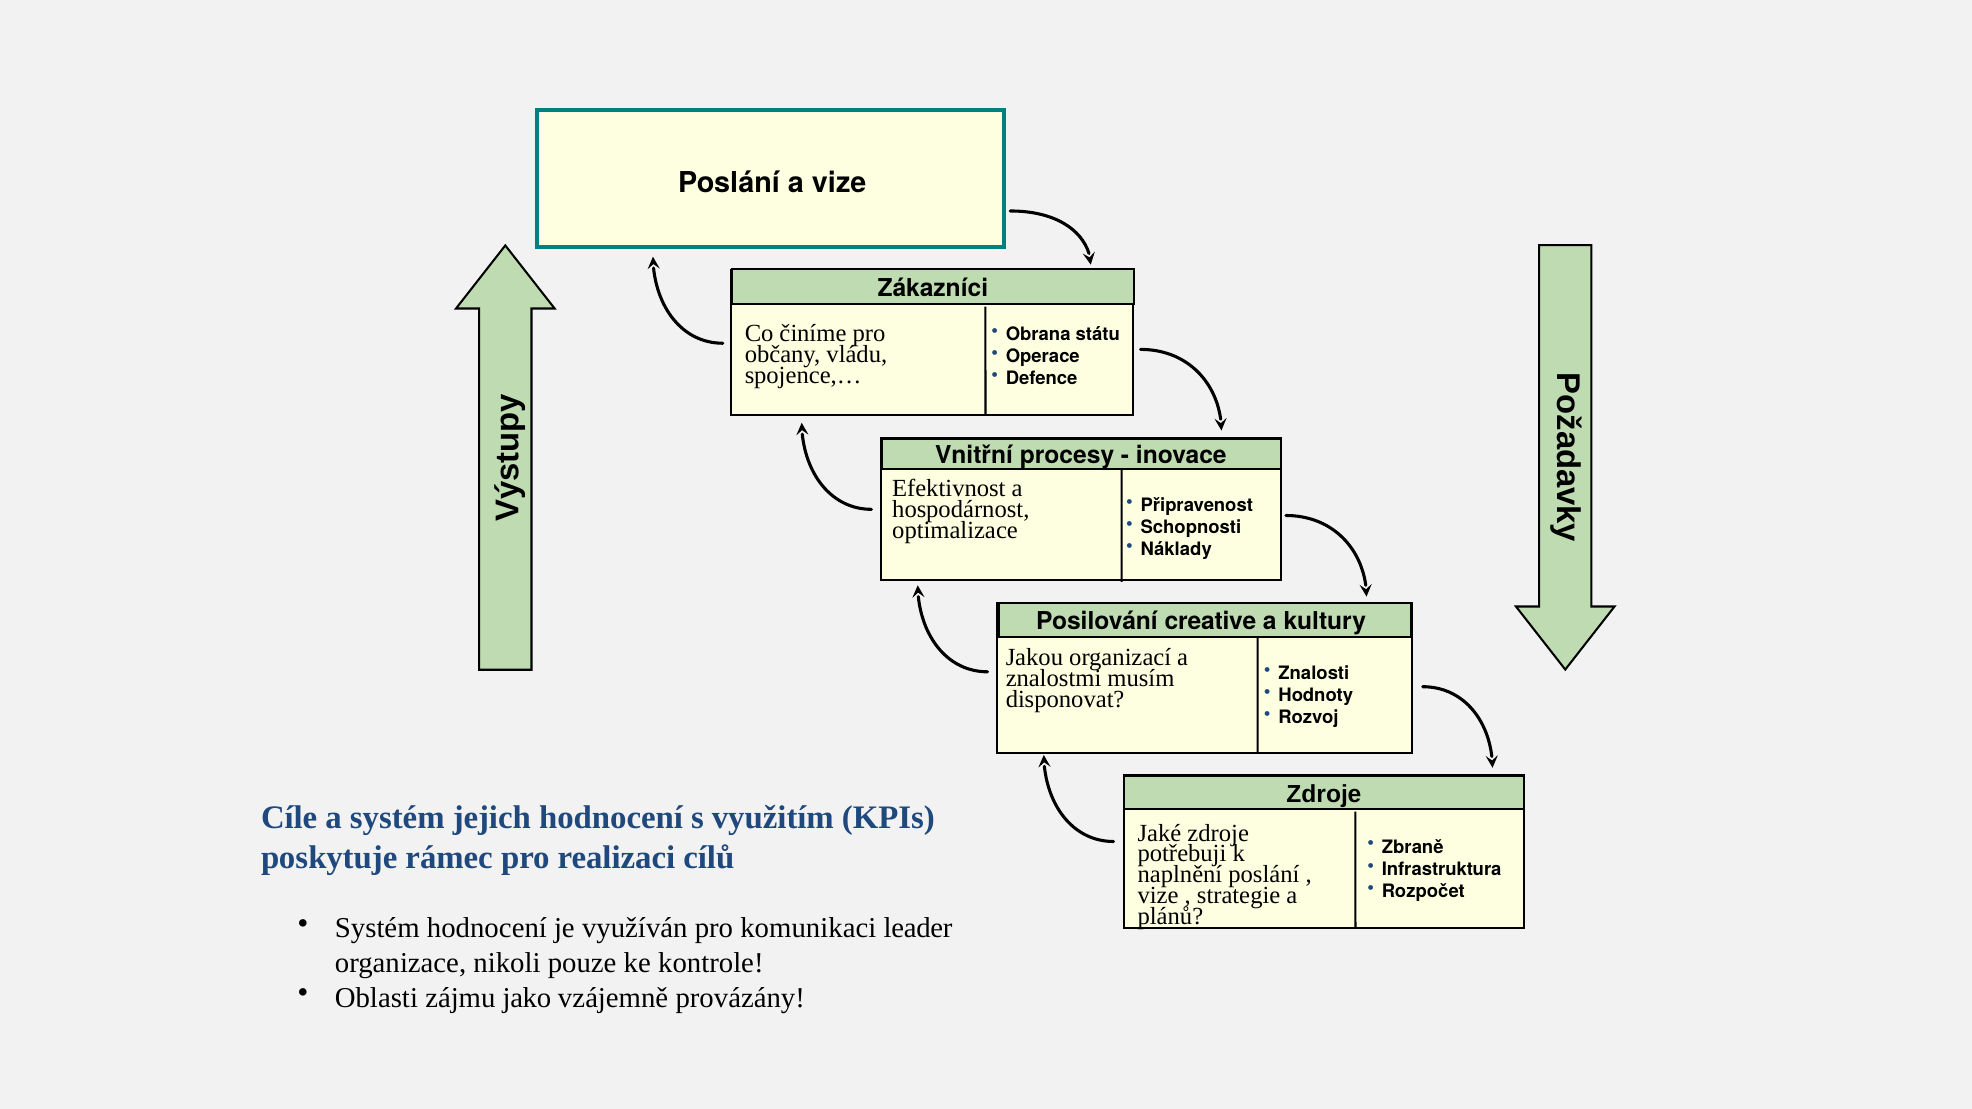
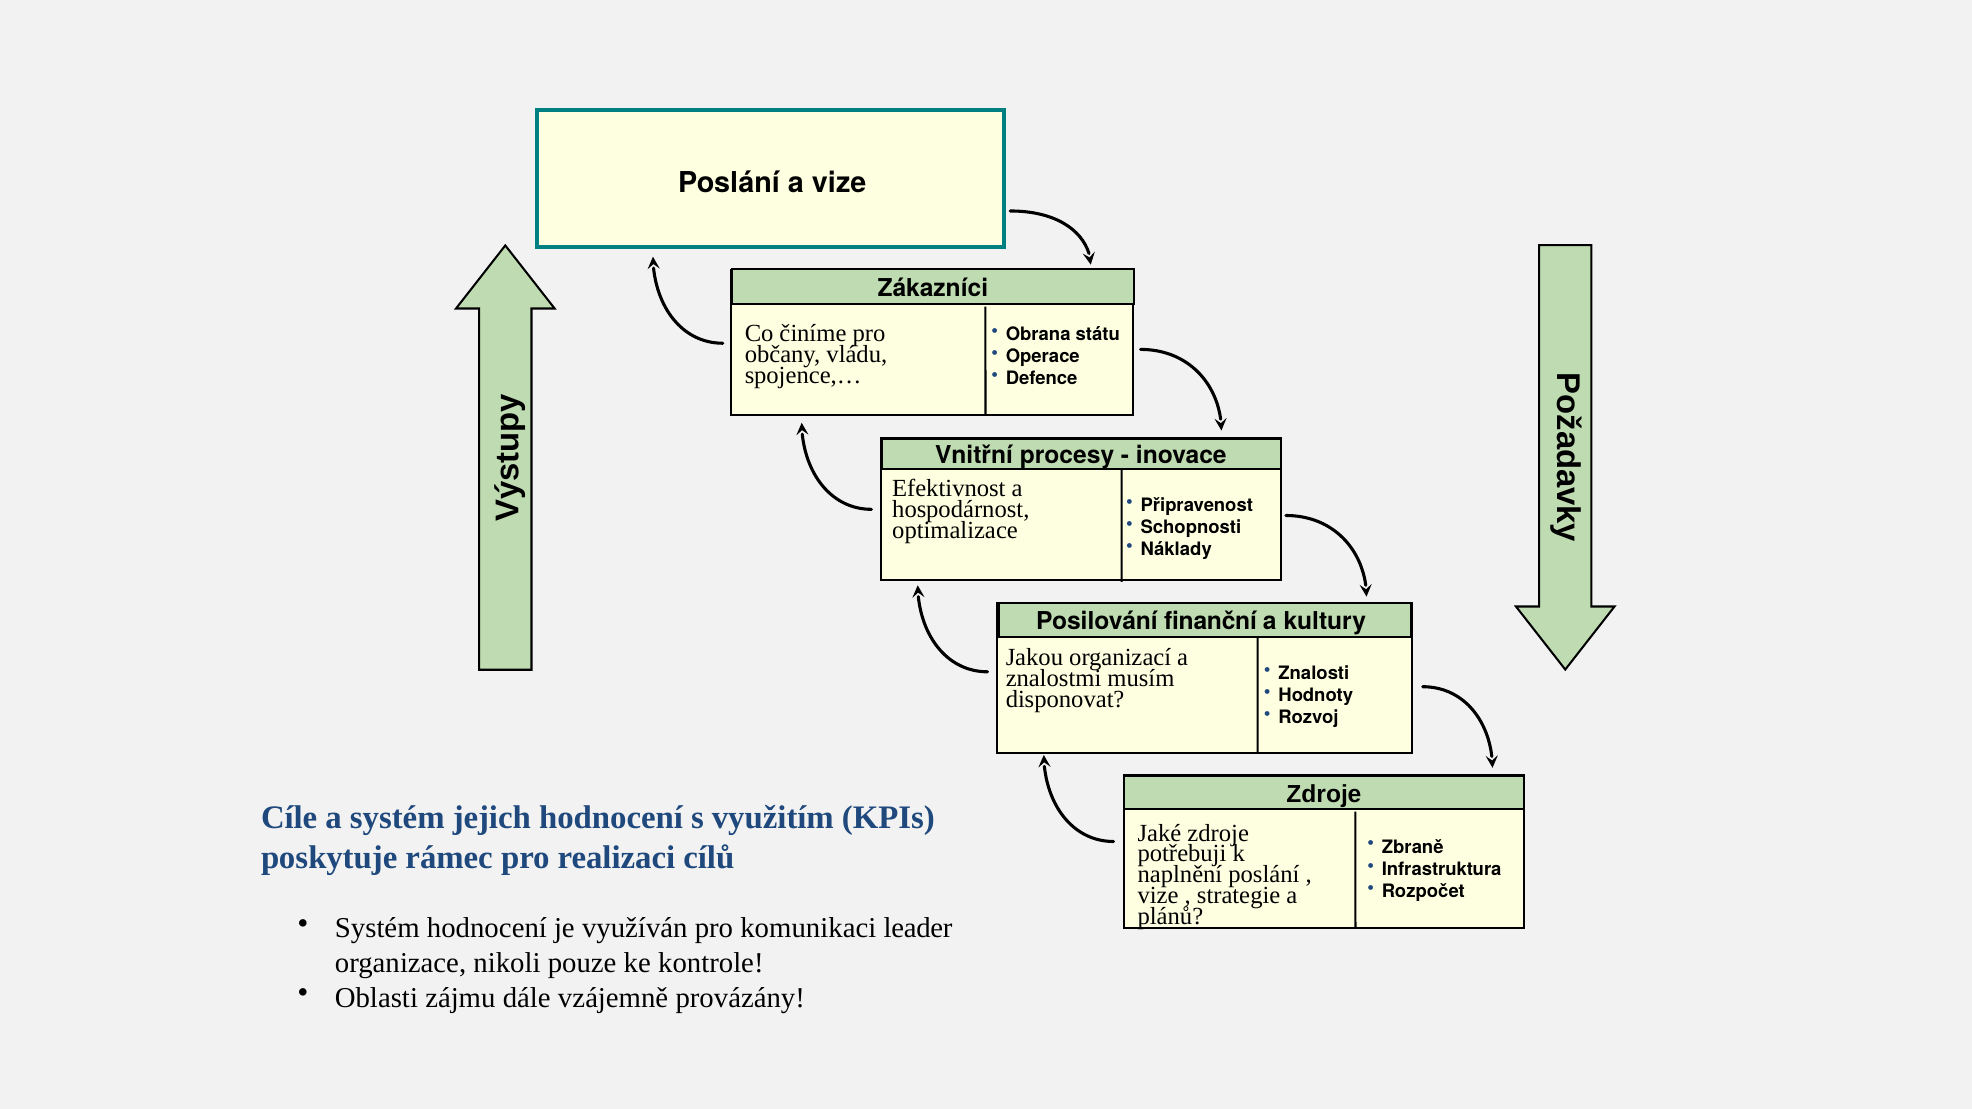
creative: creative -> finanční (1211, 621)
jako: jako -> dále (527, 998)
